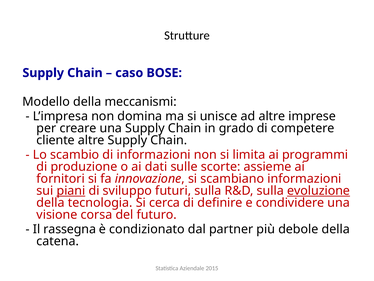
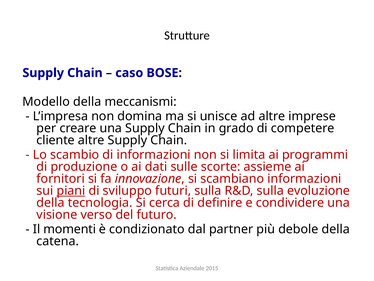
evoluzione underline: present -> none (319, 190)
corsa: corsa -> verso (97, 214)
rassegna: rassegna -> momenti (70, 229)
